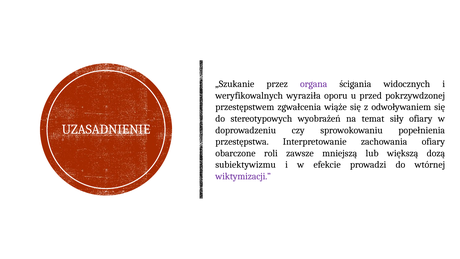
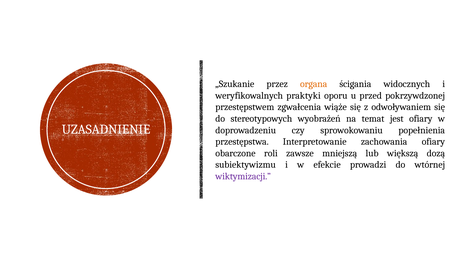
organa colour: purple -> orange (314, 84)
wyraziła: wyraziła -> praktyki (304, 96)
siły: siły -> jest (397, 119)
